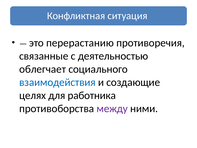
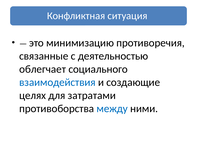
перерастанию: перерастанию -> минимизацию (80, 43)
работника: работника -> затратами (92, 95)
между colour: purple -> blue (112, 108)
